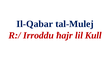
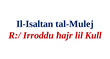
Il-Qabar: Il-Qabar -> Il-Isaltan (35, 24)
